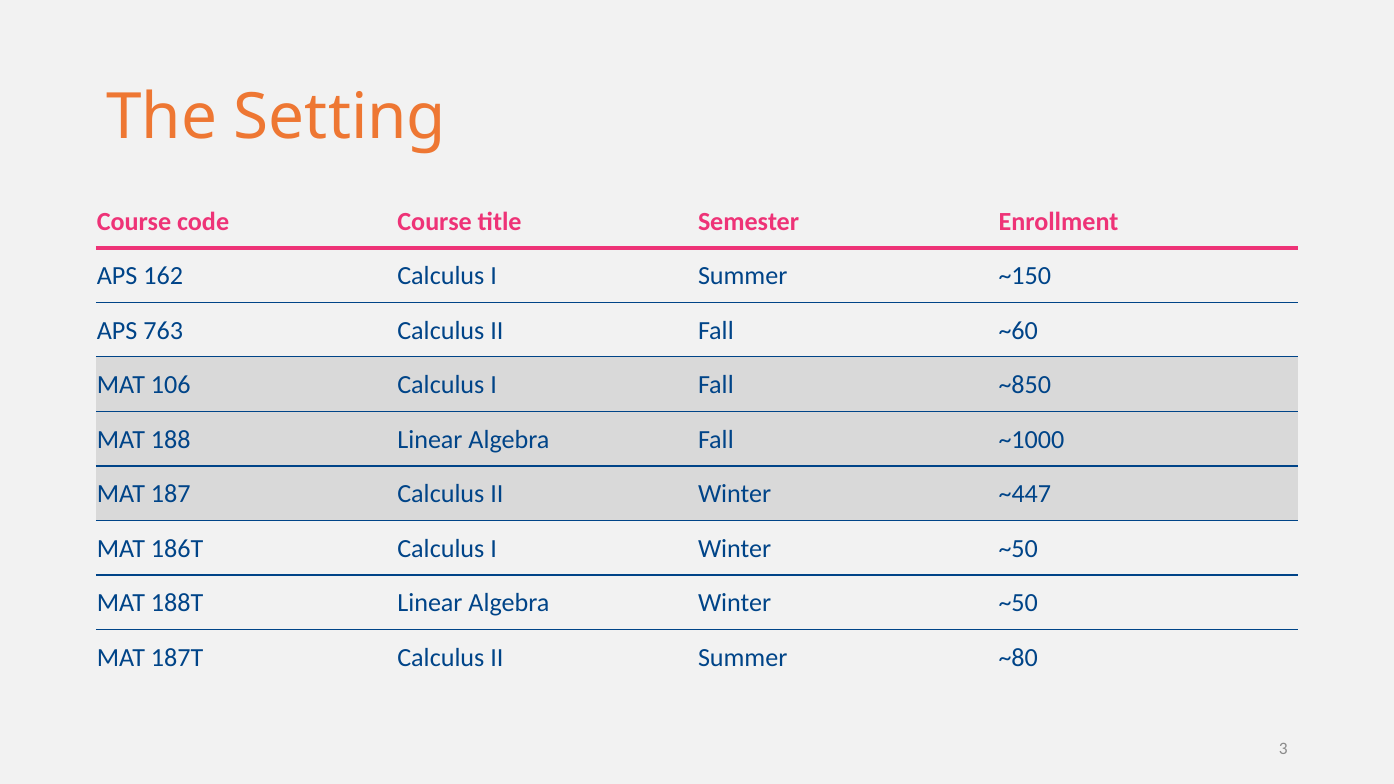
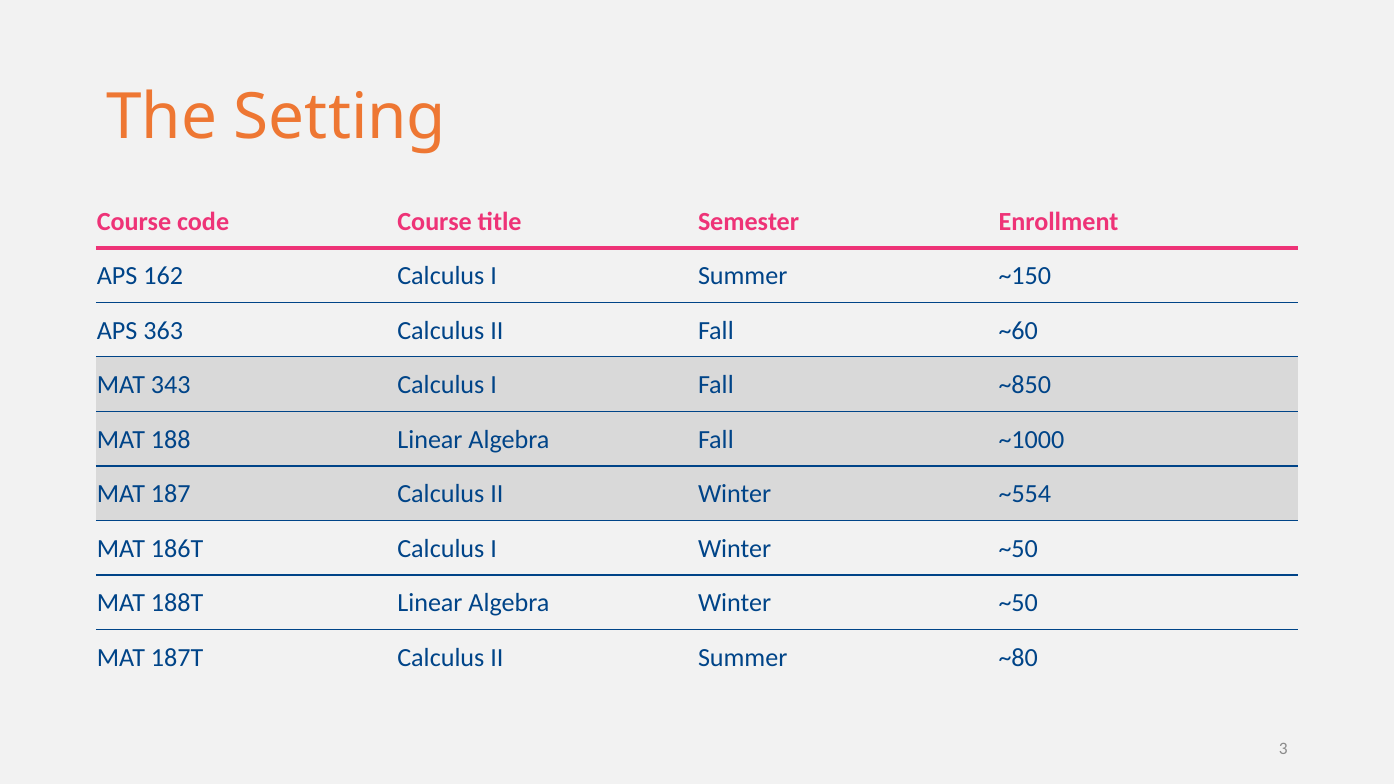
763: 763 -> 363 (163, 330)
106: 106 -> 343 (171, 385)
~447: ~447 -> ~554 (1025, 494)
